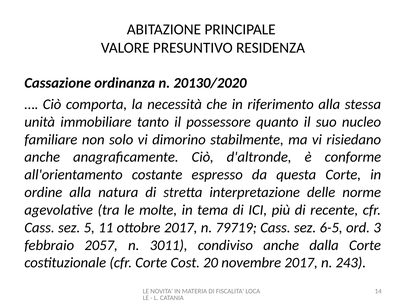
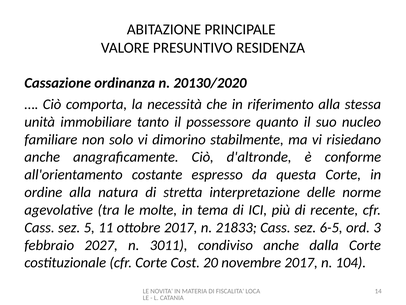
79719: 79719 -> 21833 (236, 227)
2057: 2057 -> 2027 (101, 245)
243: 243 -> 104 (351, 262)
